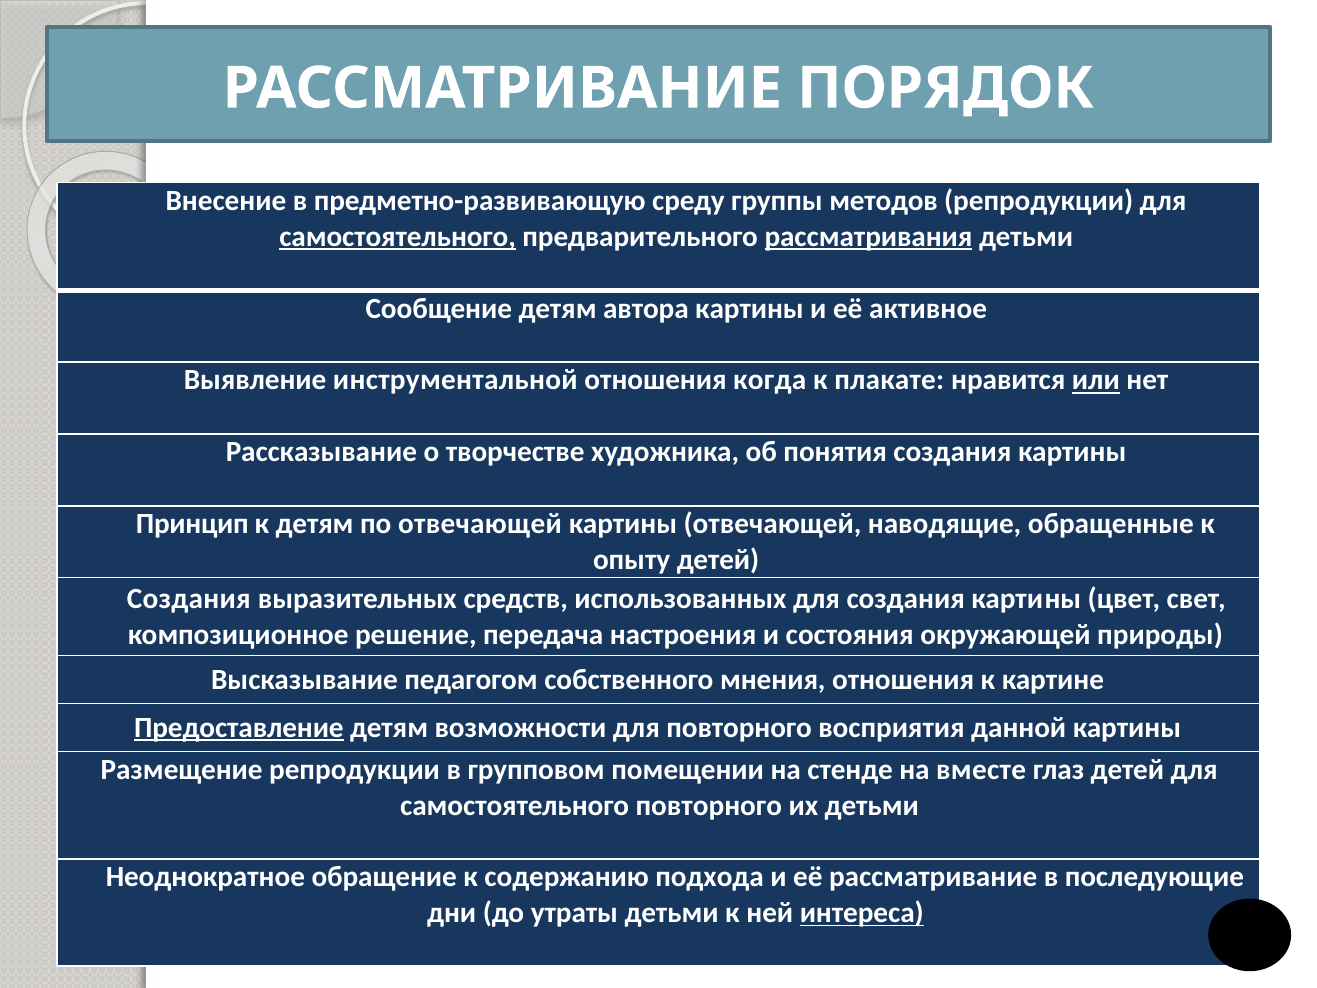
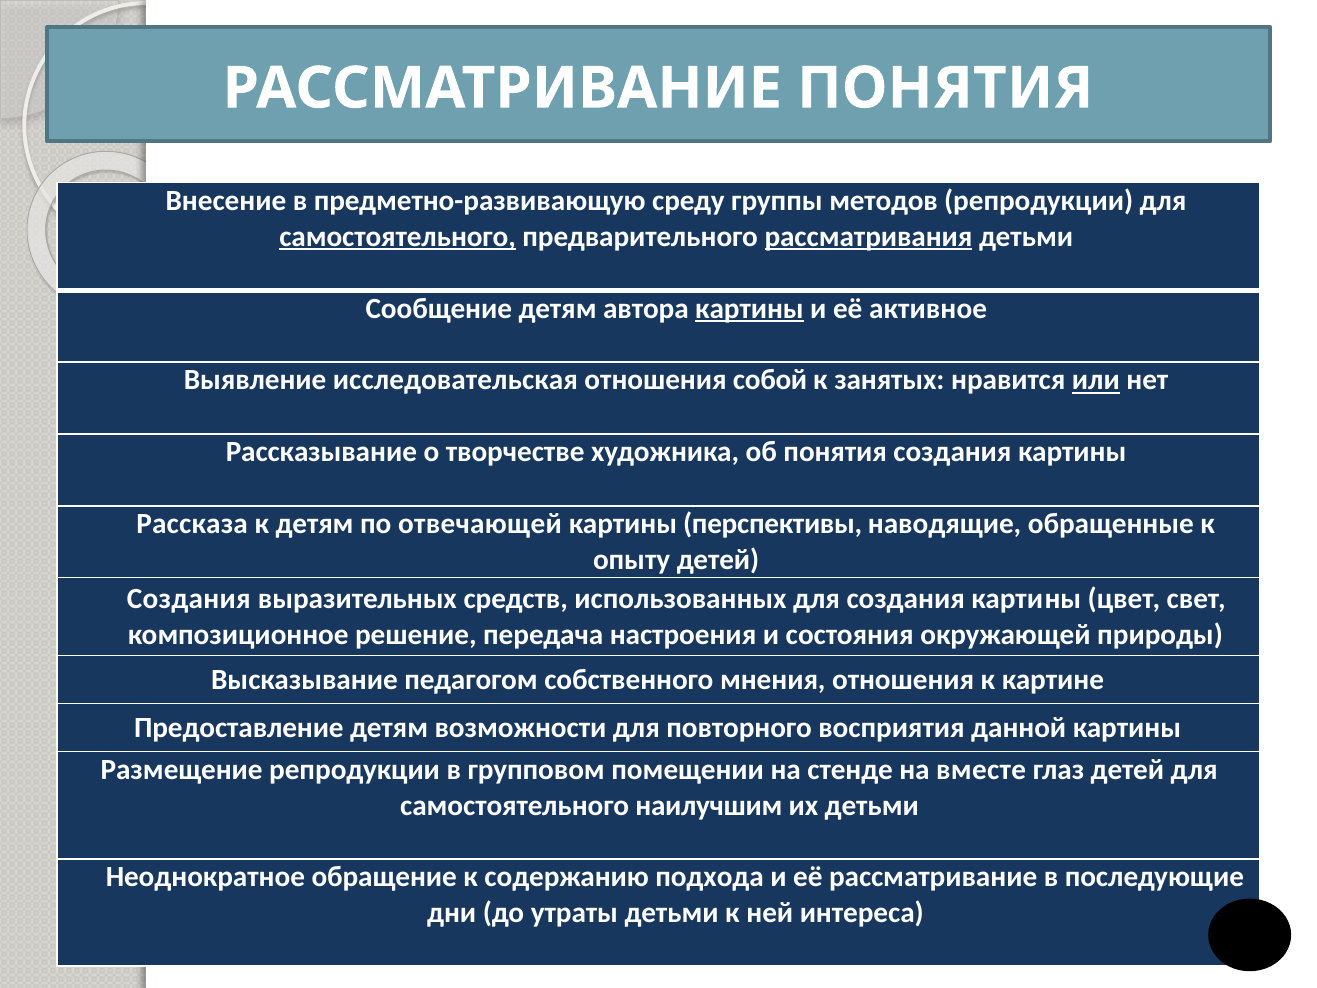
РАССМАТРИВАНИЕ ПОРЯДОК: ПОРЯДОК -> ПОНЯТИЯ (945, 88)
картины underline: none -> present (749, 308)
инструментальной: инструментальной -> исследовательская (455, 380)
когда: когда -> собой (770, 380)
плакате: плакате -> занятых (889, 380)
Принцип: Принцип -> Рассказа (192, 524)
картины отвечающей: отвечающей -> перспективы (773, 524)
Предоставление underline: present -> none (239, 728)
самостоятельного повторного: повторного -> наилучшим (709, 805)
интереса underline: present -> none (862, 913)
